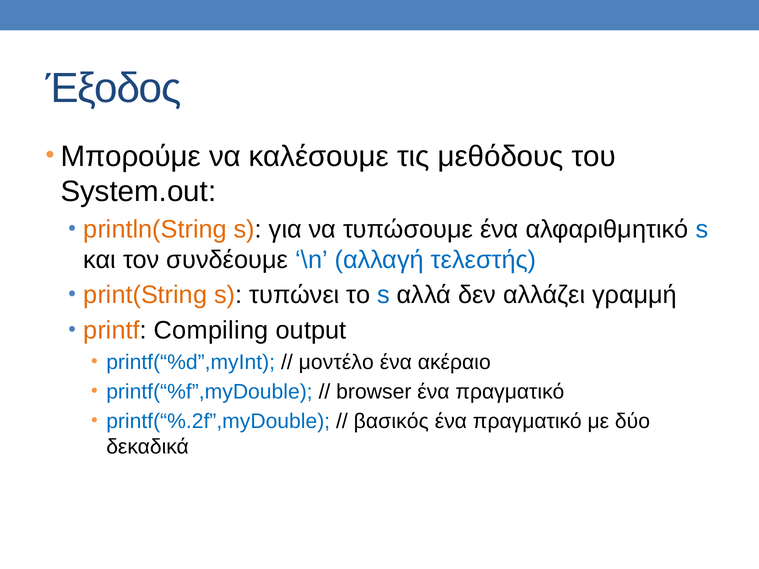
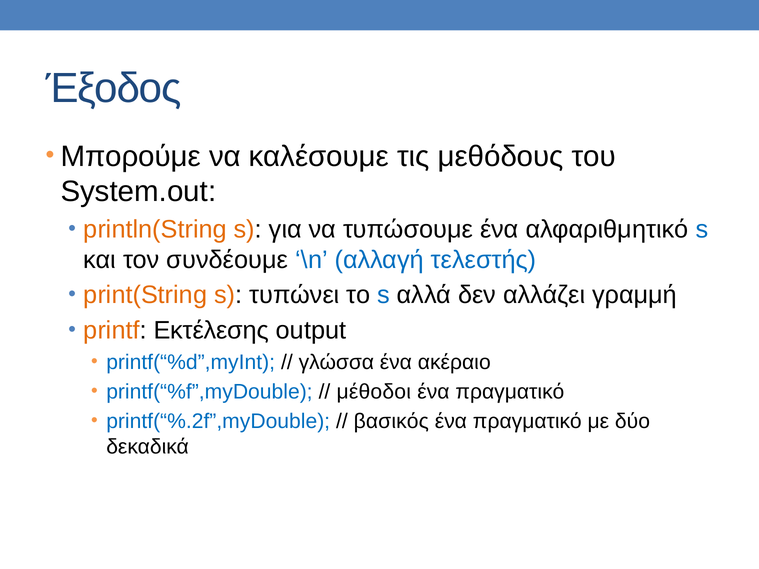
Compiling: Compiling -> Εκτέλεσης (211, 331)
μοντέλο: μοντέλο -> γλώσσα (336, 362)
browser: browser -> μέθοδοι (374, 392)
